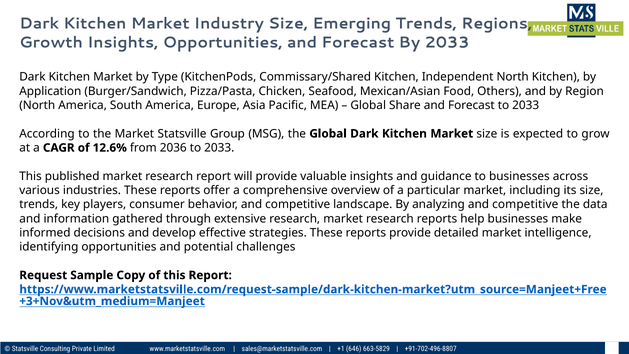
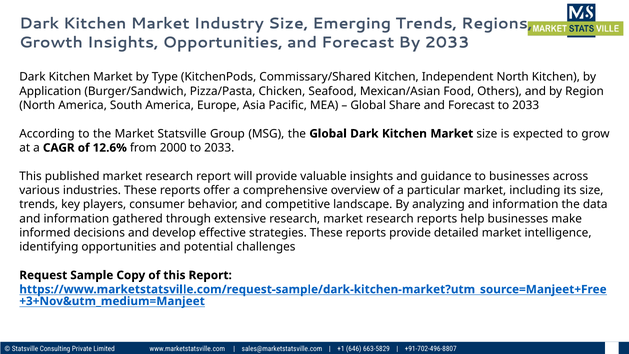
2036: 2036 -> 2000 (173, 148)
analyzing and competitive: competitive -> information (525, 204)
